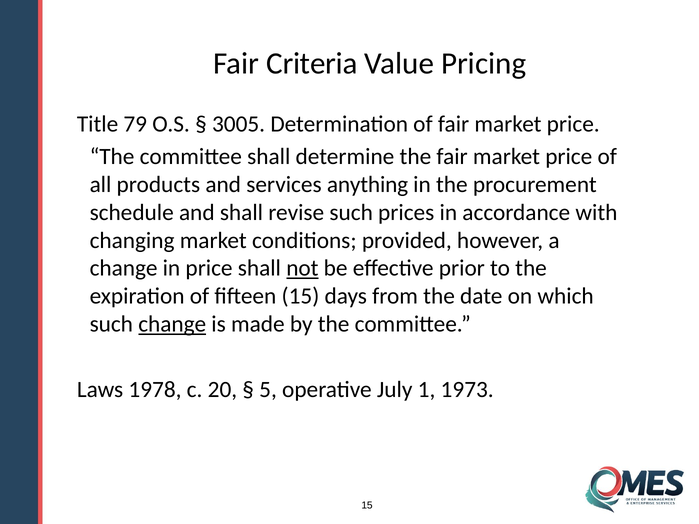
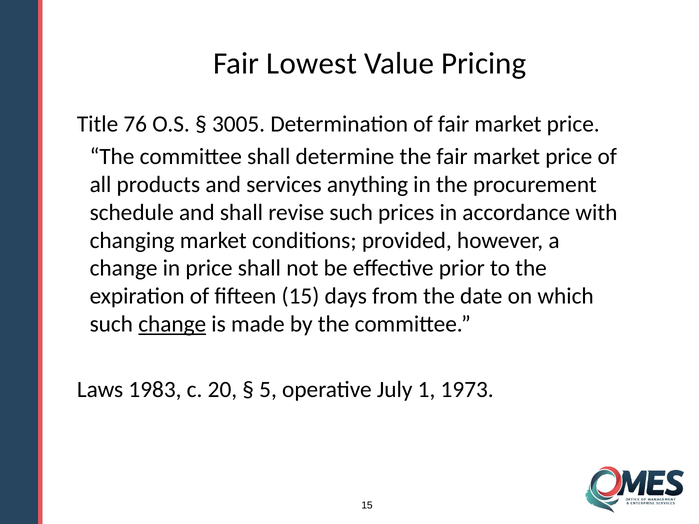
Criteria: Criteria -> Lowest (312, 63)
79: 79 -> 76 (135, 124)
not underline: present -> none (302, 268)
1978: 1978 -> 1983 (155, 390)
